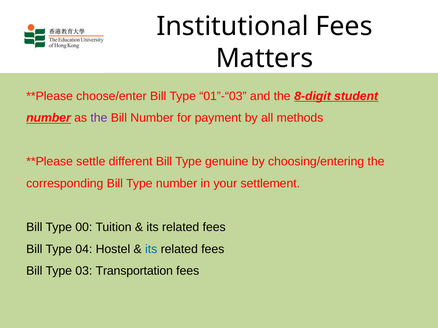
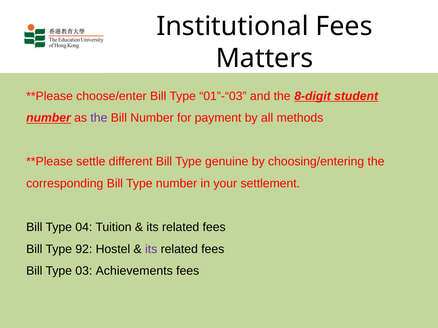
00: 00 -> 04 (84, 228)
04: 04 -> 92 (84, 249)
its colour: blue -> purple (151, 249)
Transportation: Transportation -> Achievements (134, 271)
